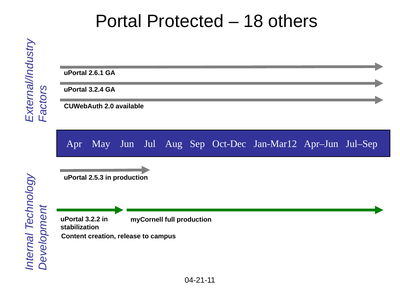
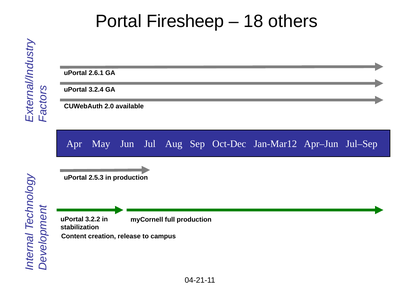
Protected: Protected -> Firesheep (185, 21)
